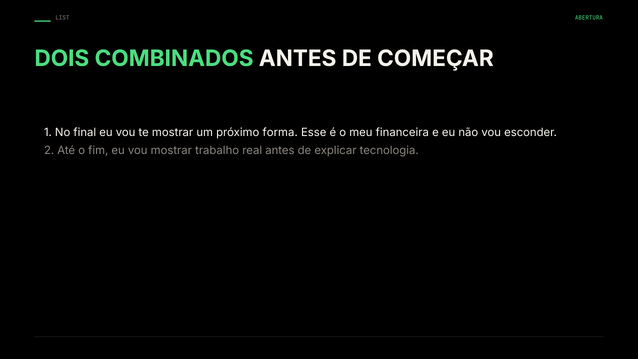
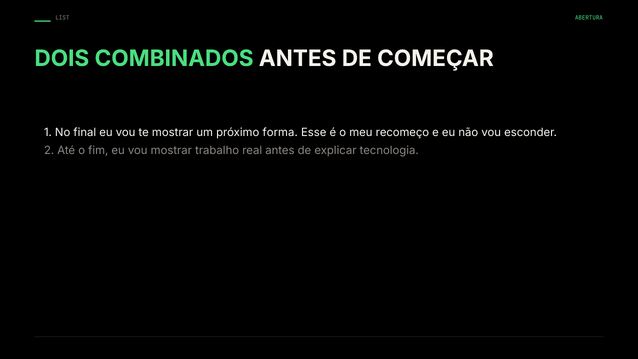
financeira: financeira -> recomeço (402, 132)
